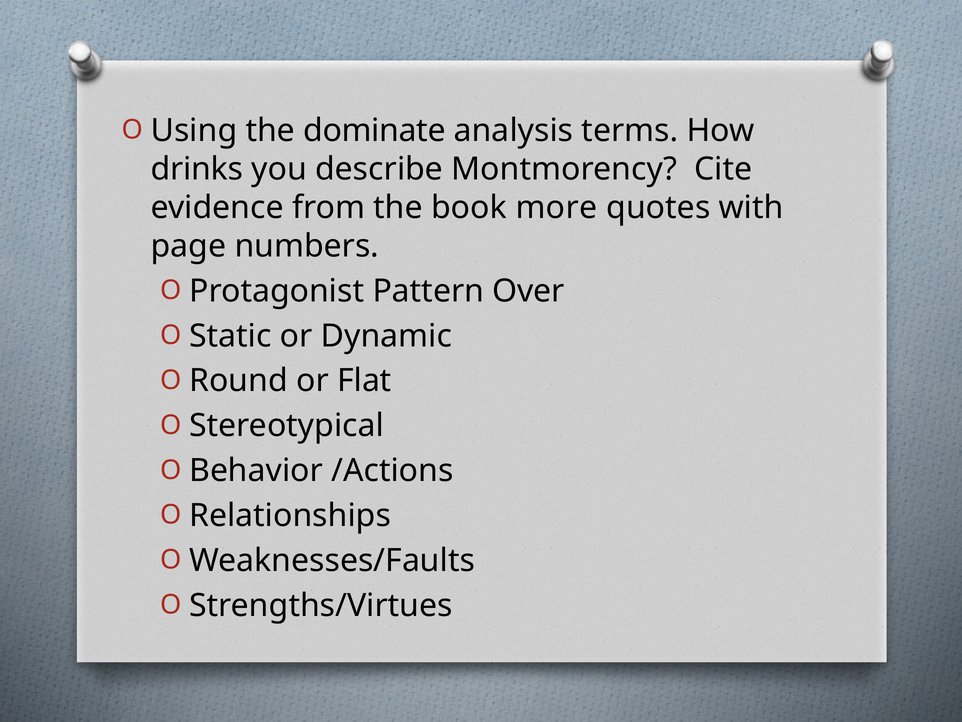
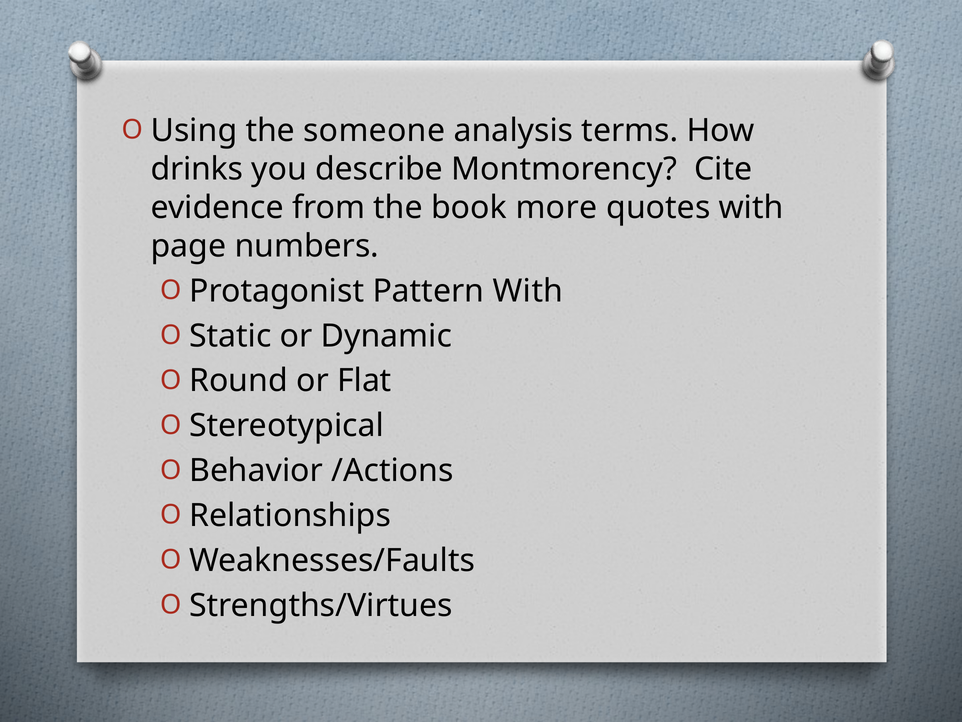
dominate: dominate -> someone (374, 131)
Pattern Over: Over -> With (528, 291)
